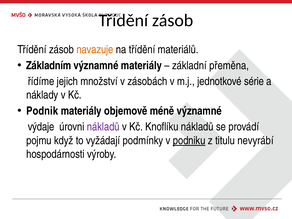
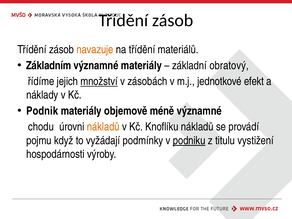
přeměna: přeměna -> obratový (229, 65)
množství underline: none -> present (99, 81)
série: série -> efekt (254, 81)
výdaje: výdaje -> chodu (41, 127)
nákladů colour: purple -> orange (103, 127)
nevyrábí: nevyrábí -> vystižení (256, 140)
